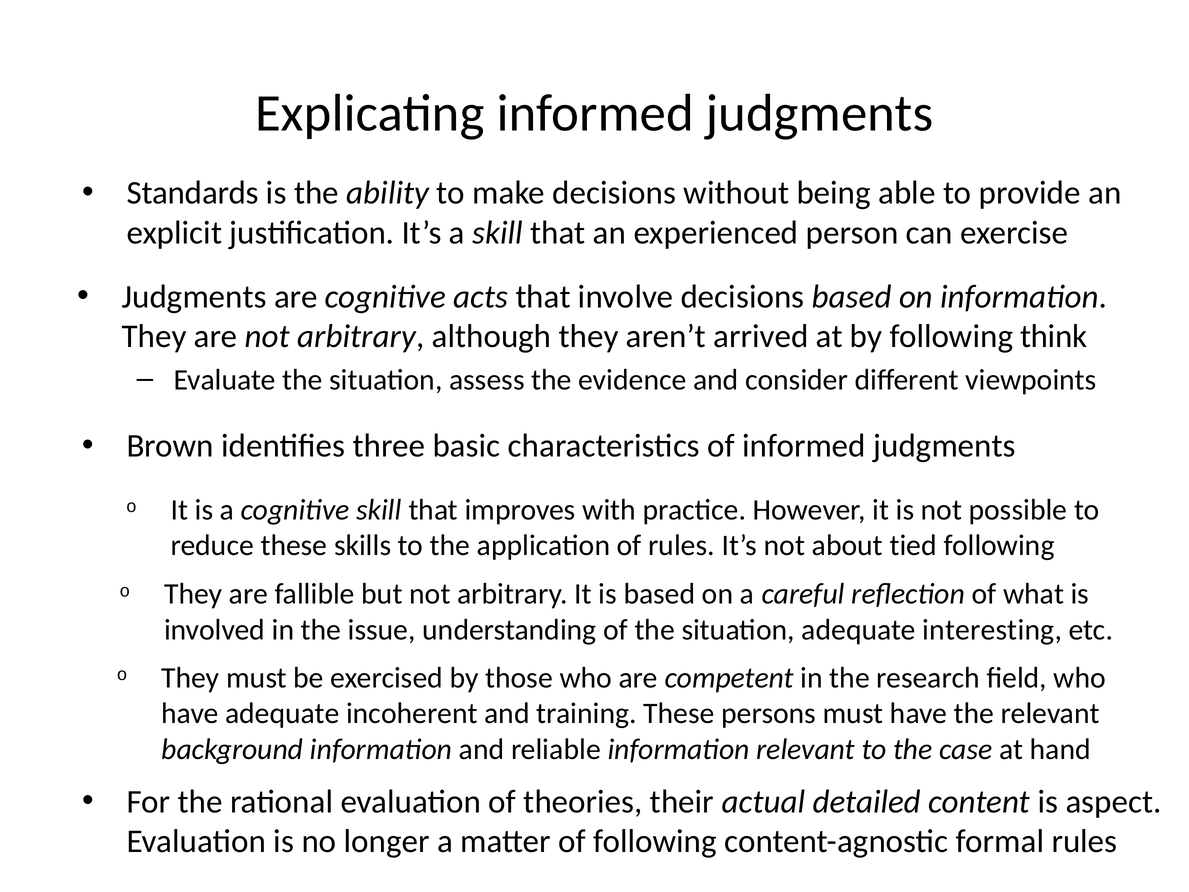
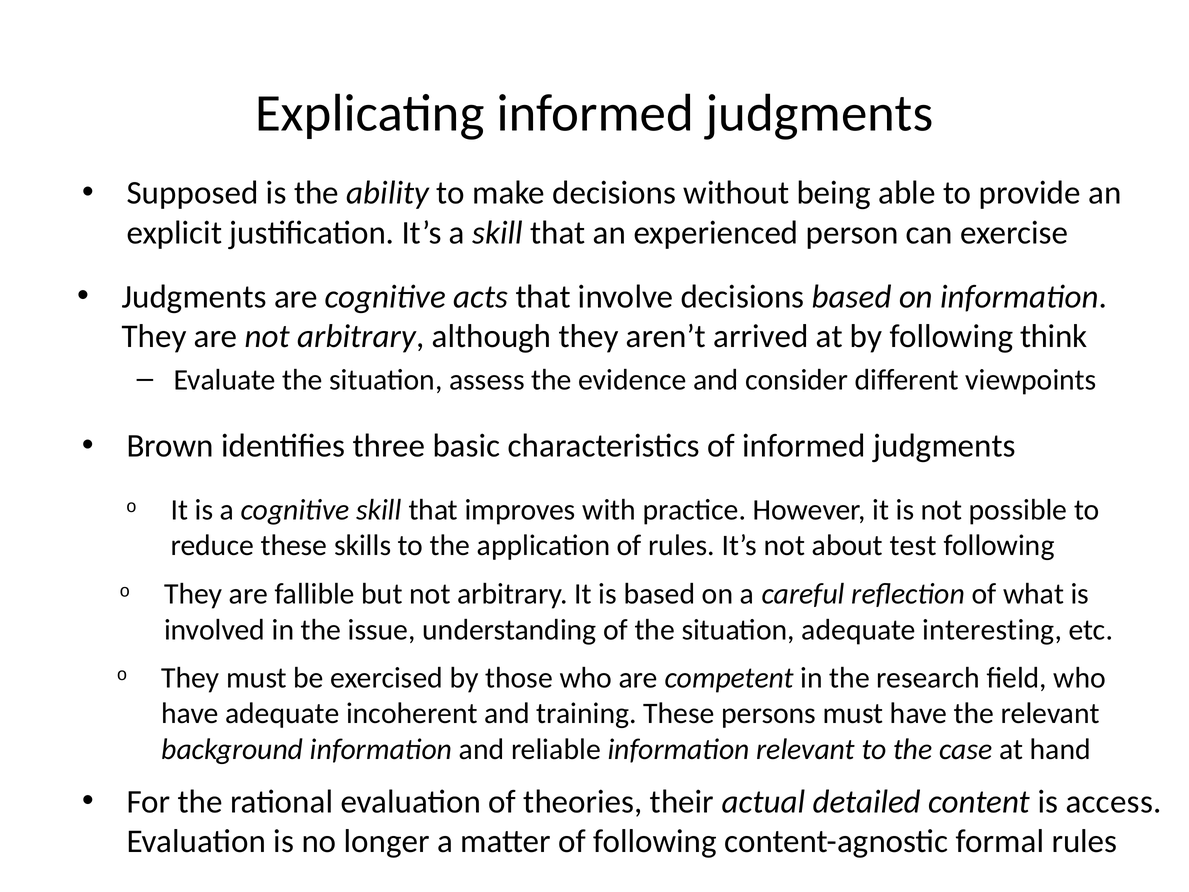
Standards: Standards -> Supposed (193, 193)
tied: tied -> test (913, 545)
aspect: aspect -> access (1114, 802)
